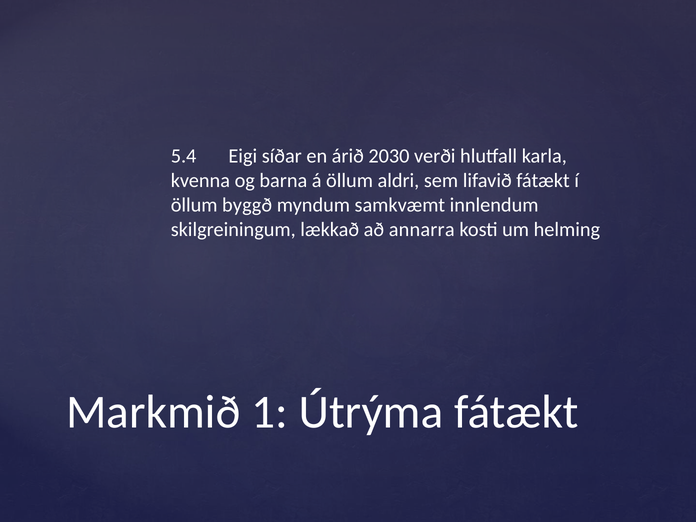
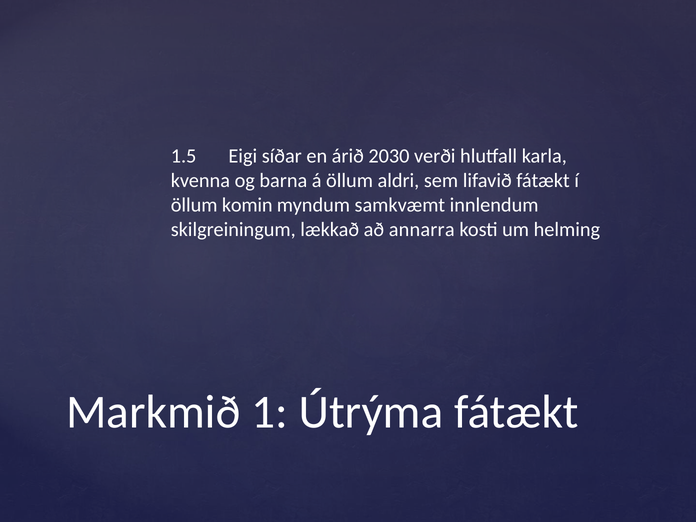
5.4: 5.4 -> 1.5 (184, 156)
byggð: byggð -> komin (247, 205)
